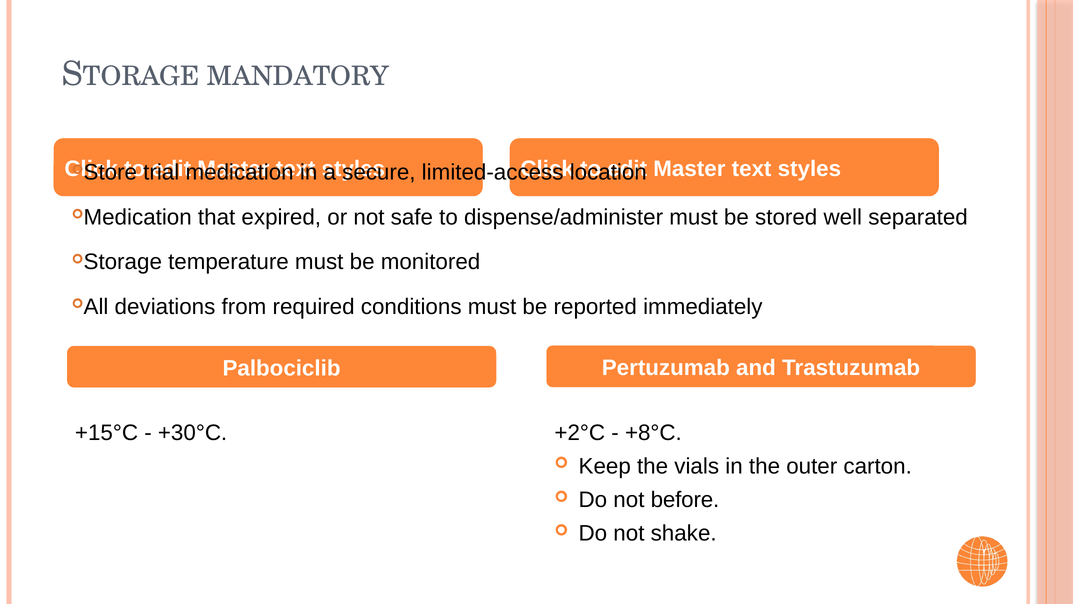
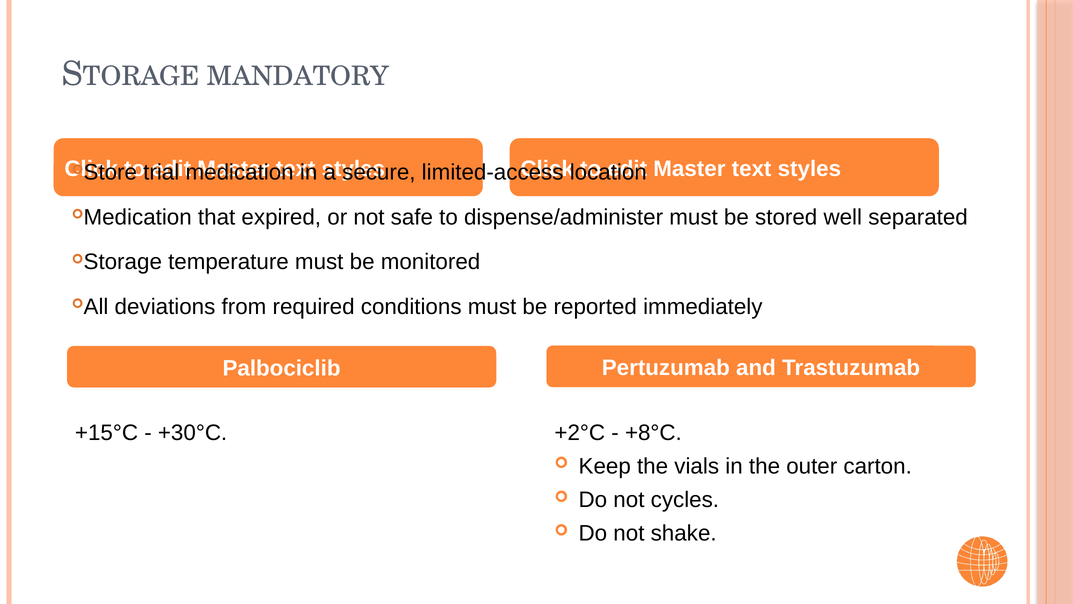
before: before -> cycles (685, 500)
